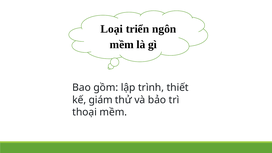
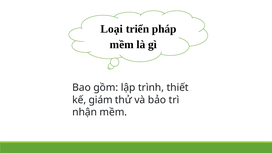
ngôn: ngôn -> pháp (164, 29)
thoại: thoại -> nhận (85, 112)
